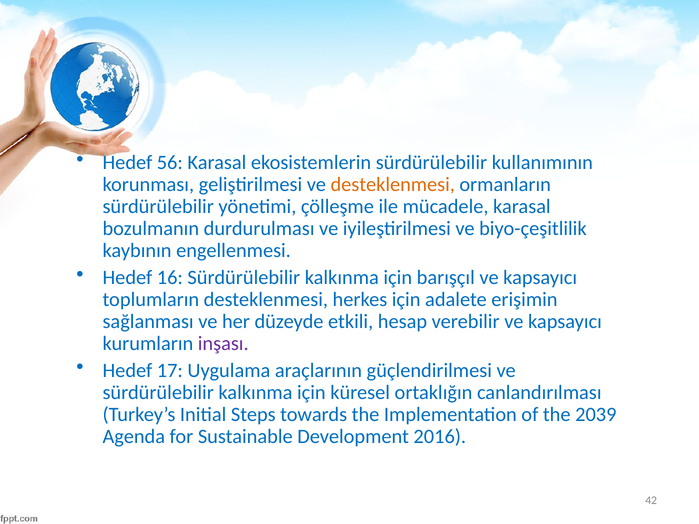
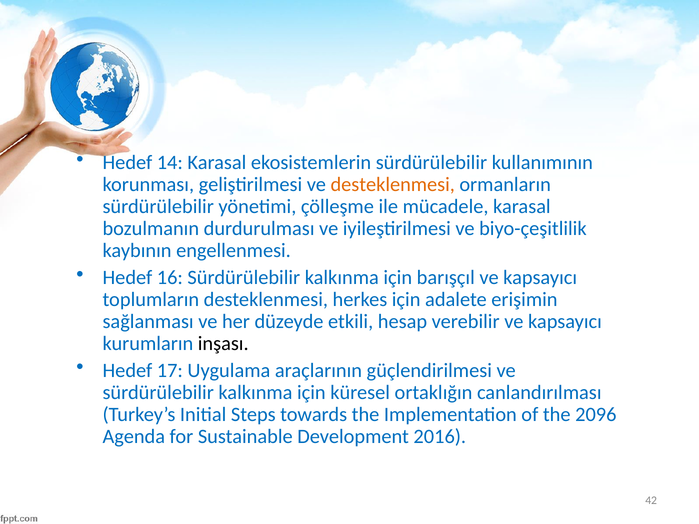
56: 56 -> 14 (170, 163)
inşası colour: purple -> black (223, 344)
2039: 2039 -> 2096 (596, 415)
